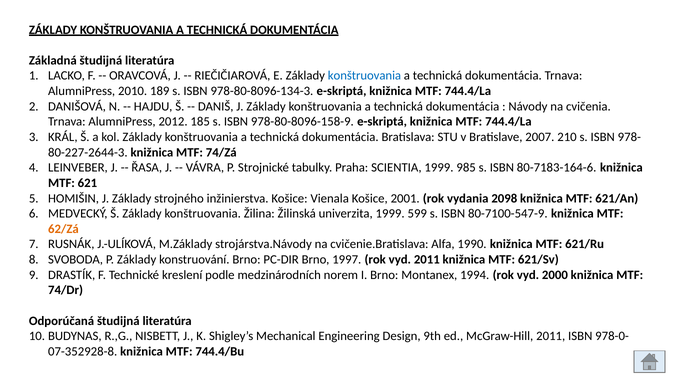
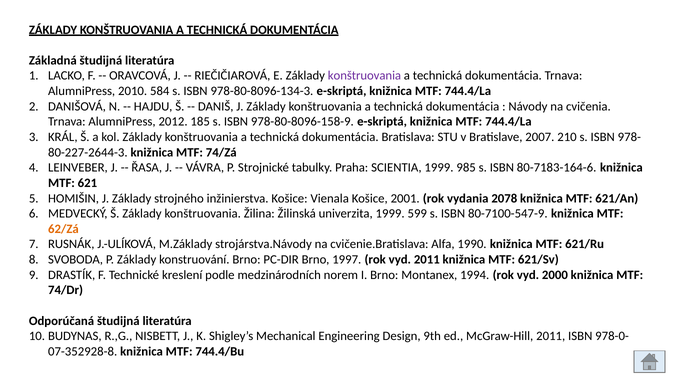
konštruovania colour: blue -> purple (364, 76)
189: 189 -> 584 (160, 91)
2098: 2098 -> 2078 (504, 198)
